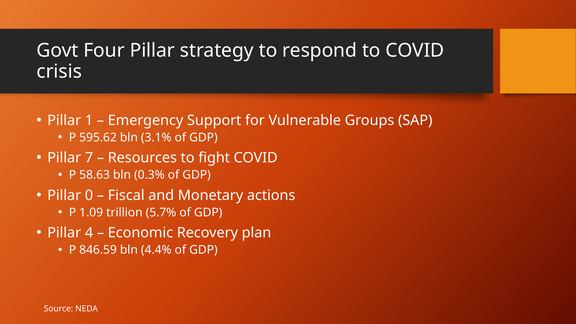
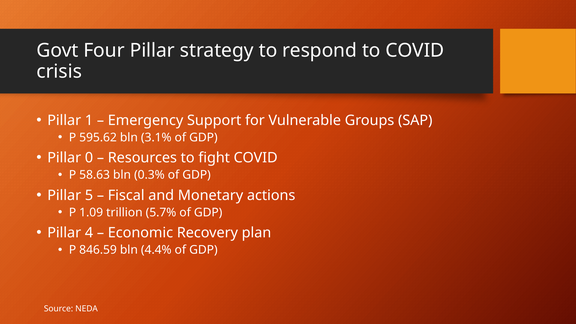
7: 7 -> 0 (89, 158)
0: 0 -> 5 (89, 195)
